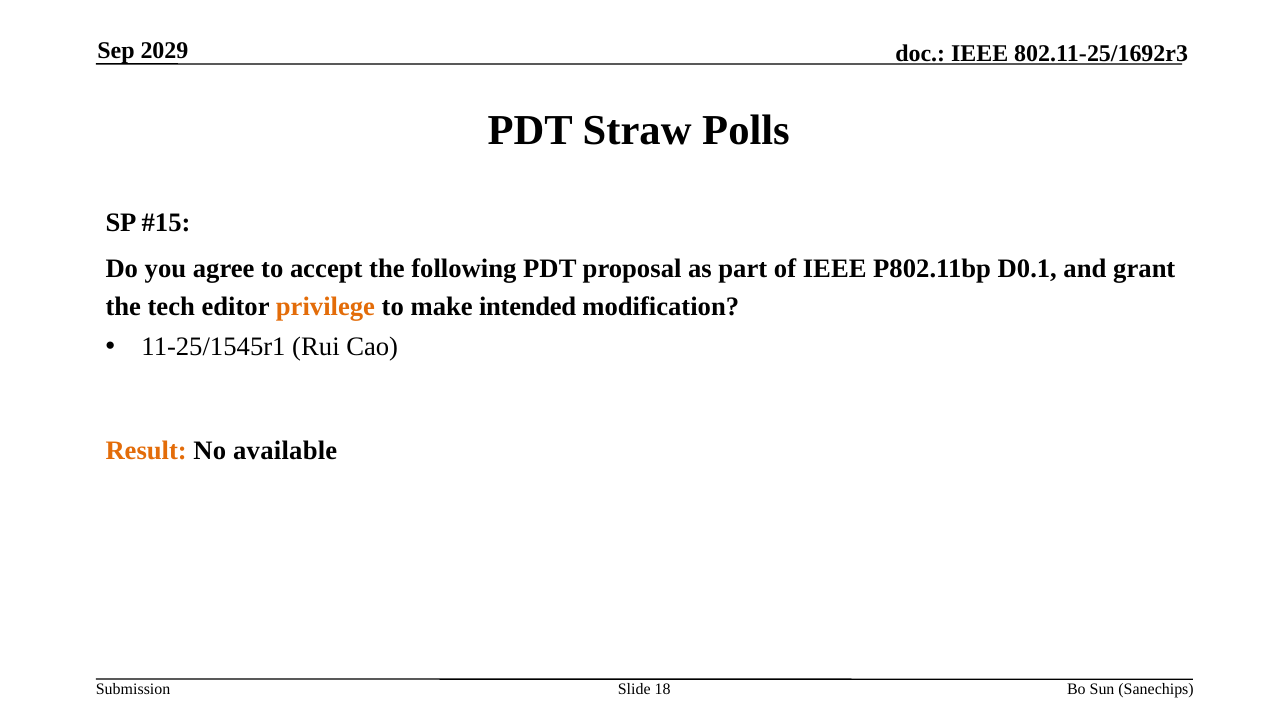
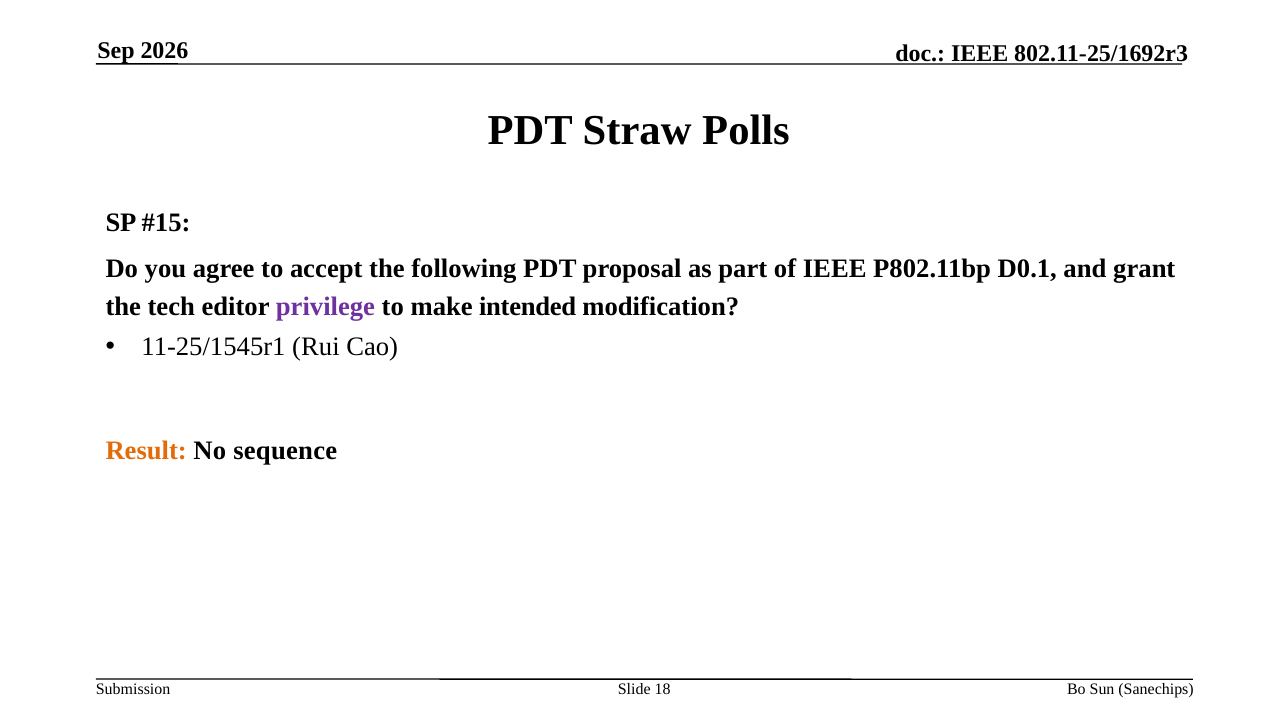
2029: 2029 -> 2026 (164, 51)
privilege colour: orange -> purple (325, 307)
available: available -> sequence (285, 451)
